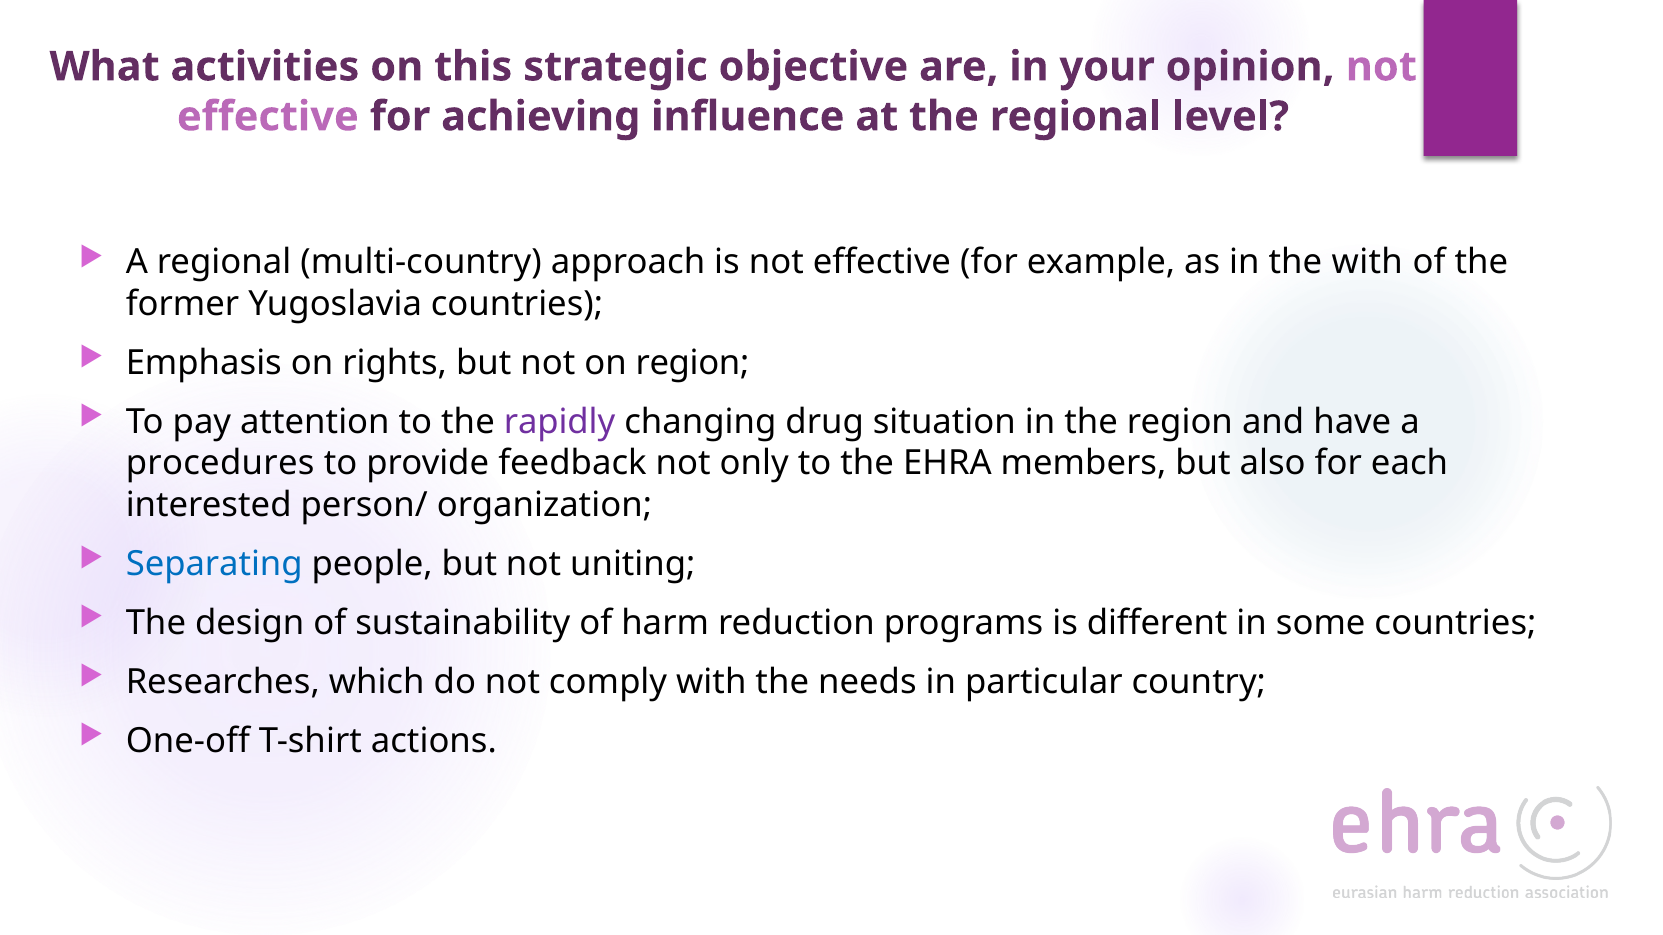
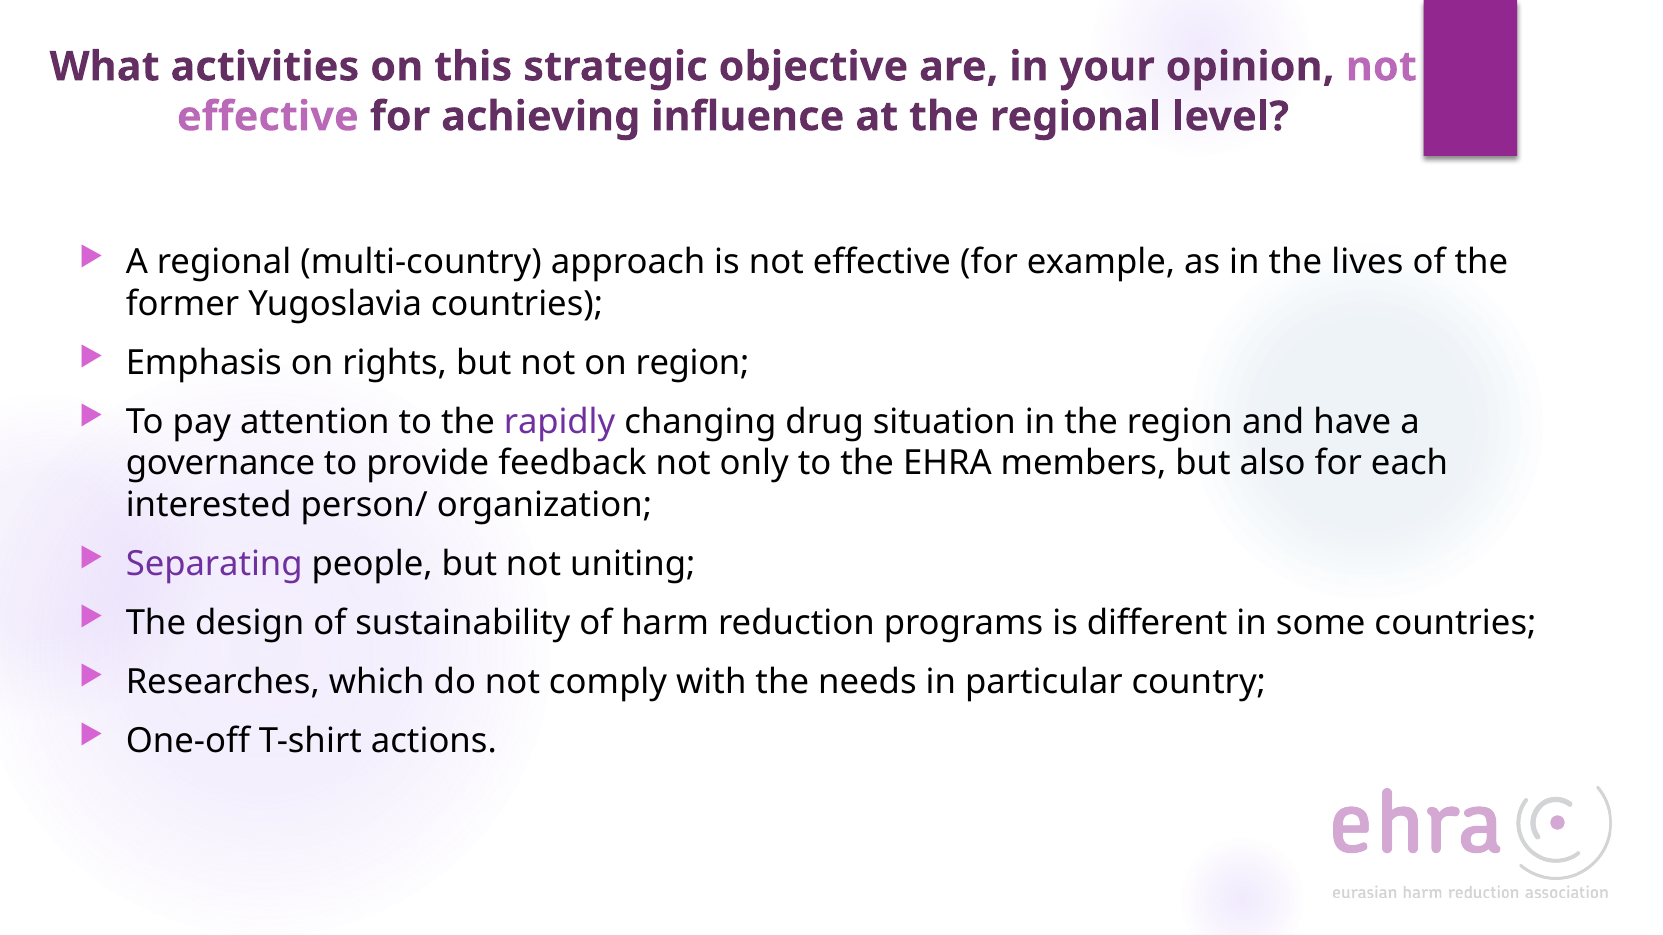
the with: with -> lives (1367, 262)
procedures: procedures -> governance (220, 464)
Separating colour: blue -> purple (214, 564)
